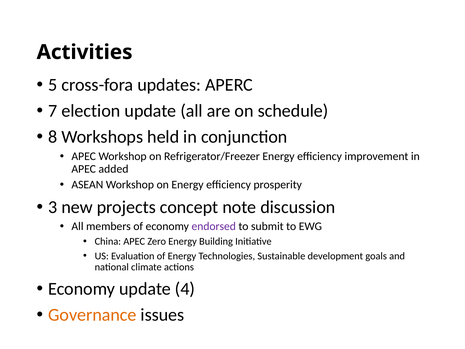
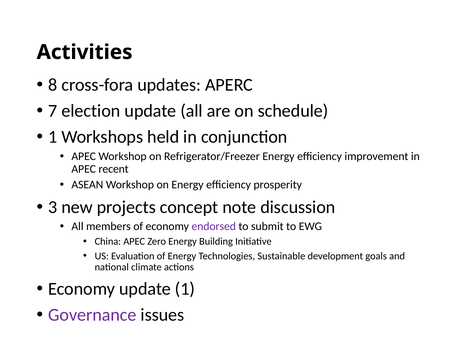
5: 5 -> 8 (53, 85)
8: 8 -> 1 (53, 137)
added: added -> recent (114, 169)
update 4: 4 -> 1 (185, 289)
Governance colour: orange -> purple (92, 315)
